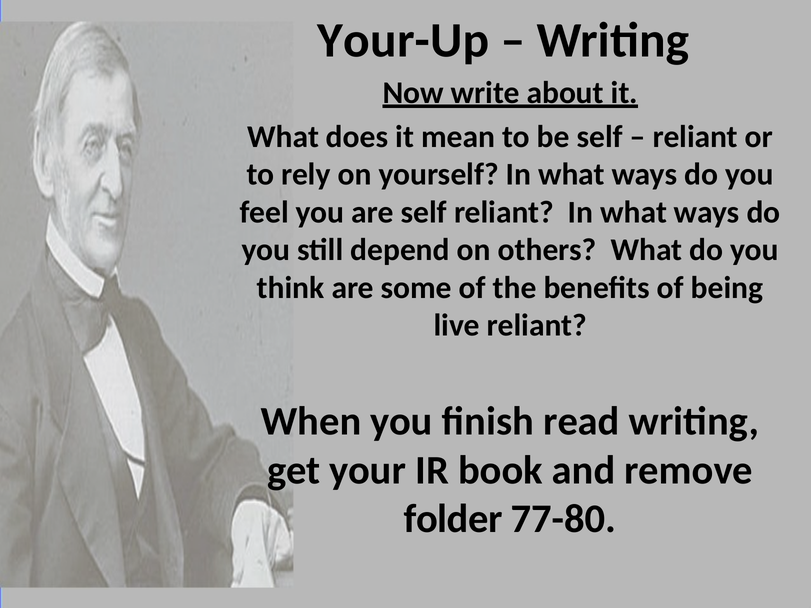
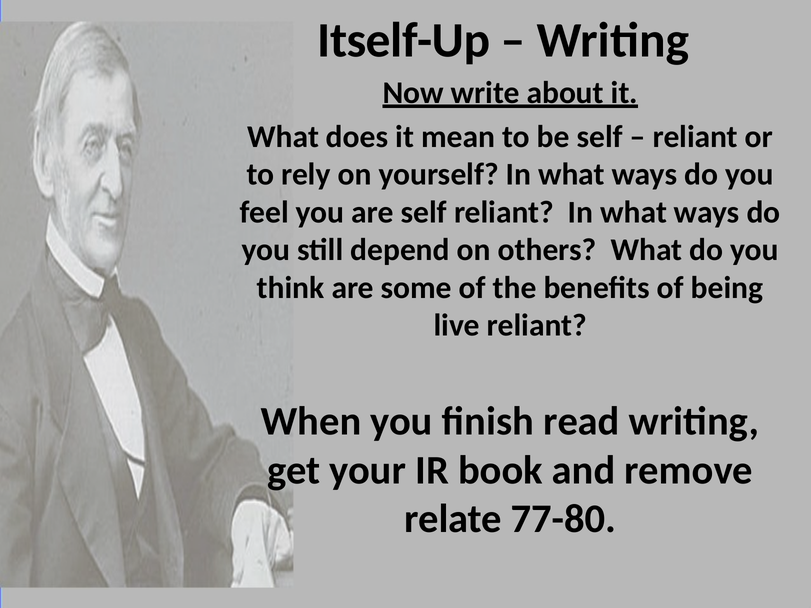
Your-Up: Your-Up -> Itself-Up (404, 41)
folder: folder -> relate (453, 519)
